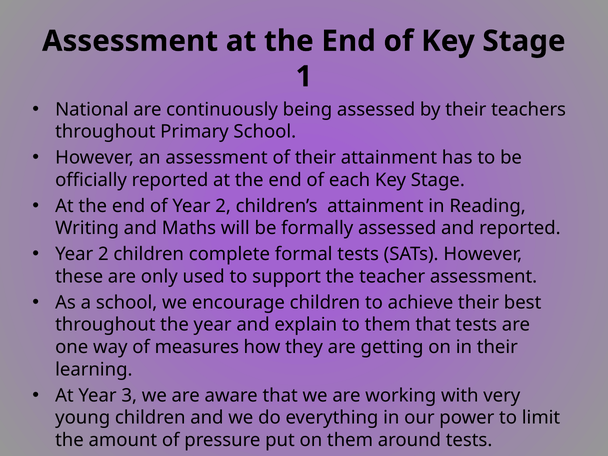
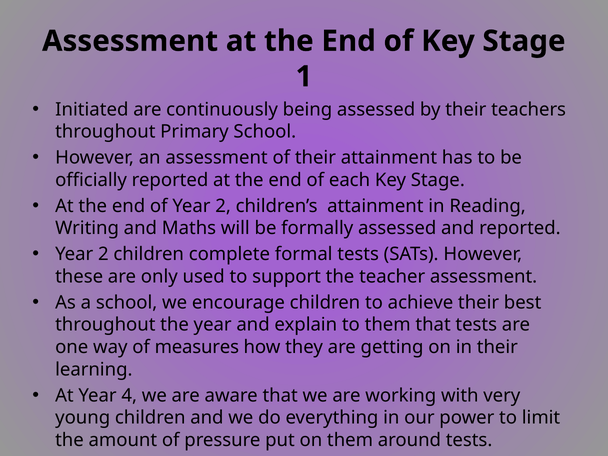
National: National -> Initiated (92, 109)
3: 3 -> 4 (129, 395)
